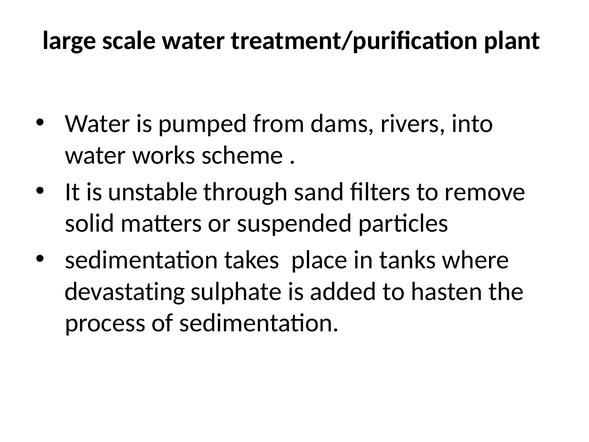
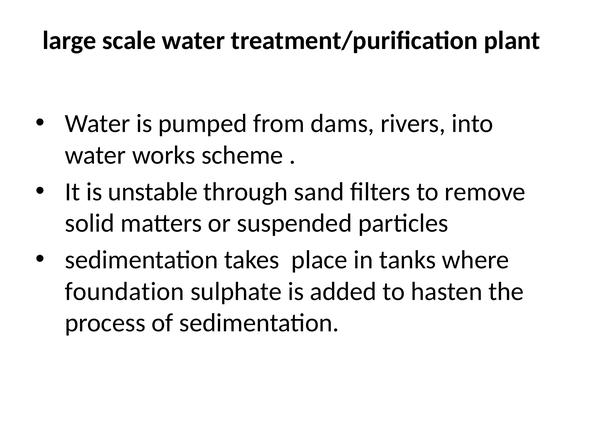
devastating: devastating -> foundation (125, 291)
